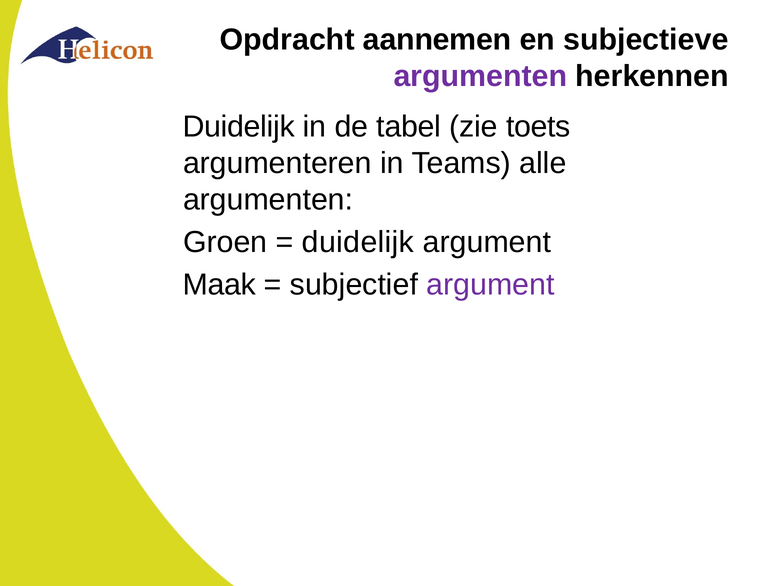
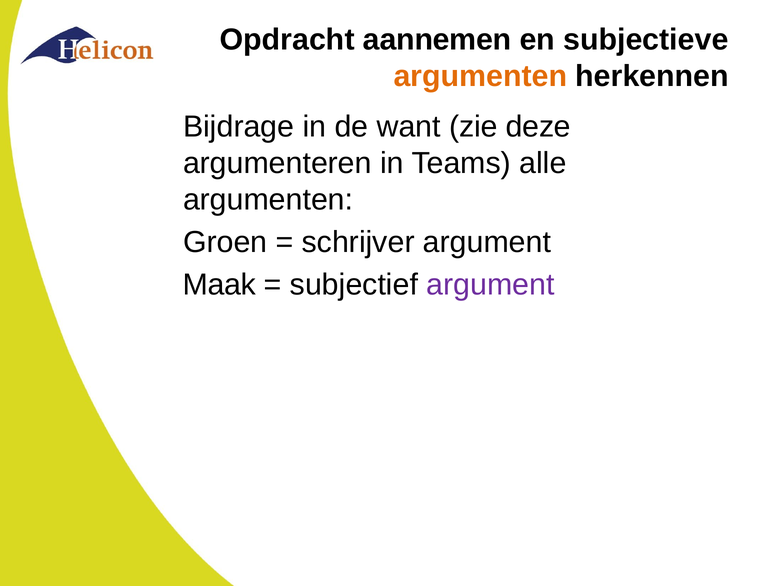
argumenten colour: purple -> orange (480, 76)
Duidelijk: Duidelijk -> Bijdrage (239, 126)
tabel: tabel -> want (409, 126)
toets: toets -> deze (538, 126)
duidelijk: duidelijk -> schrijver (358, 242)
